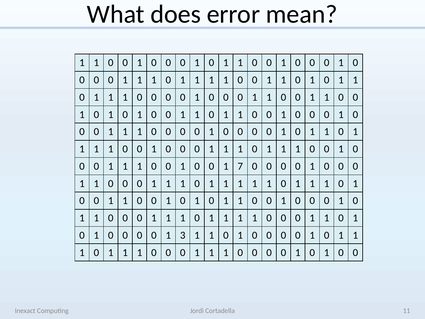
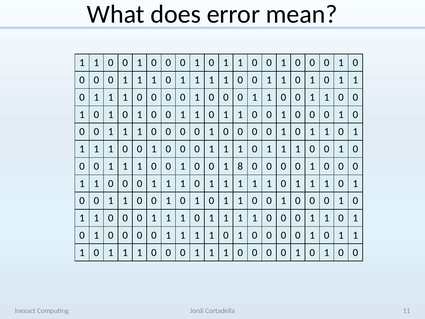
7: 7 -> 8 (240, 166)
3: 3 -> 1 (183, 235)
